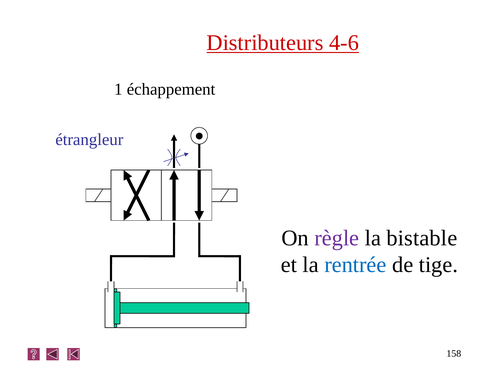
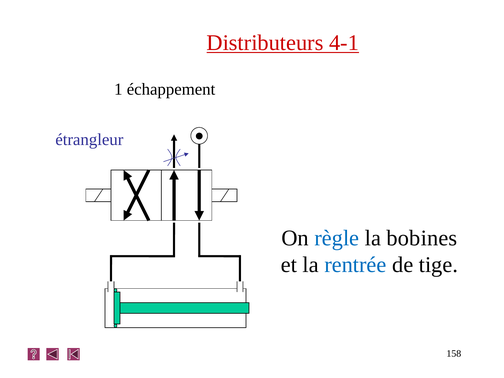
4-6: 4-6 -> 4-1 (344, 43)
règle colour: purple -> blue (337, 238)
bistable: bistable -> bobines (422, 238)
